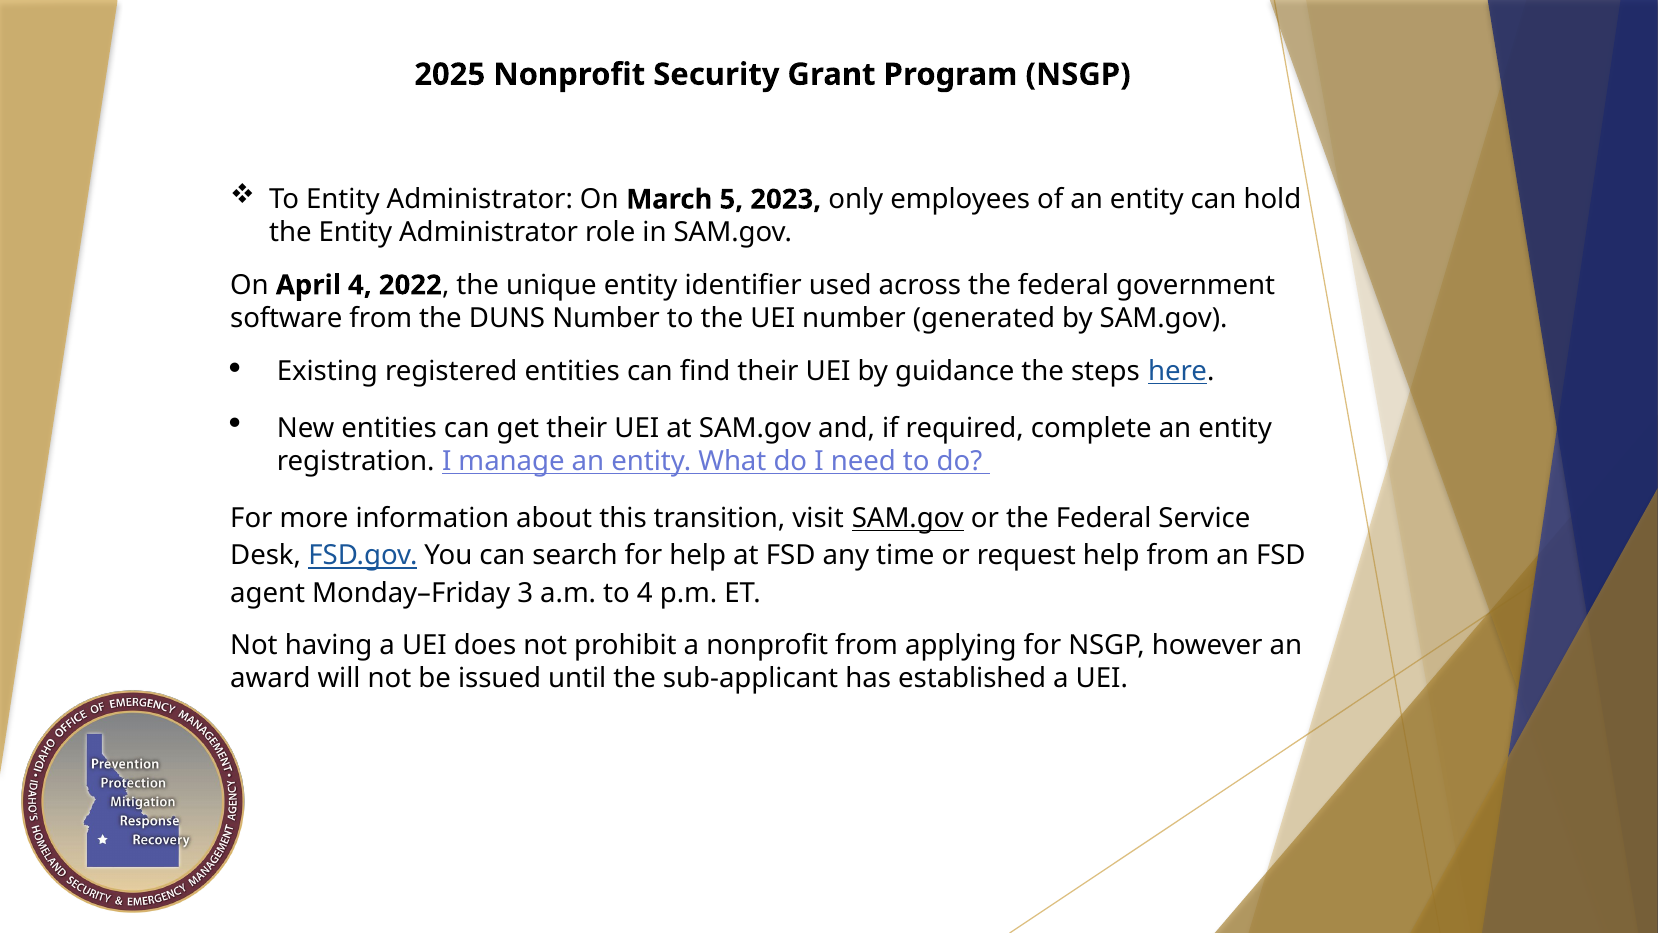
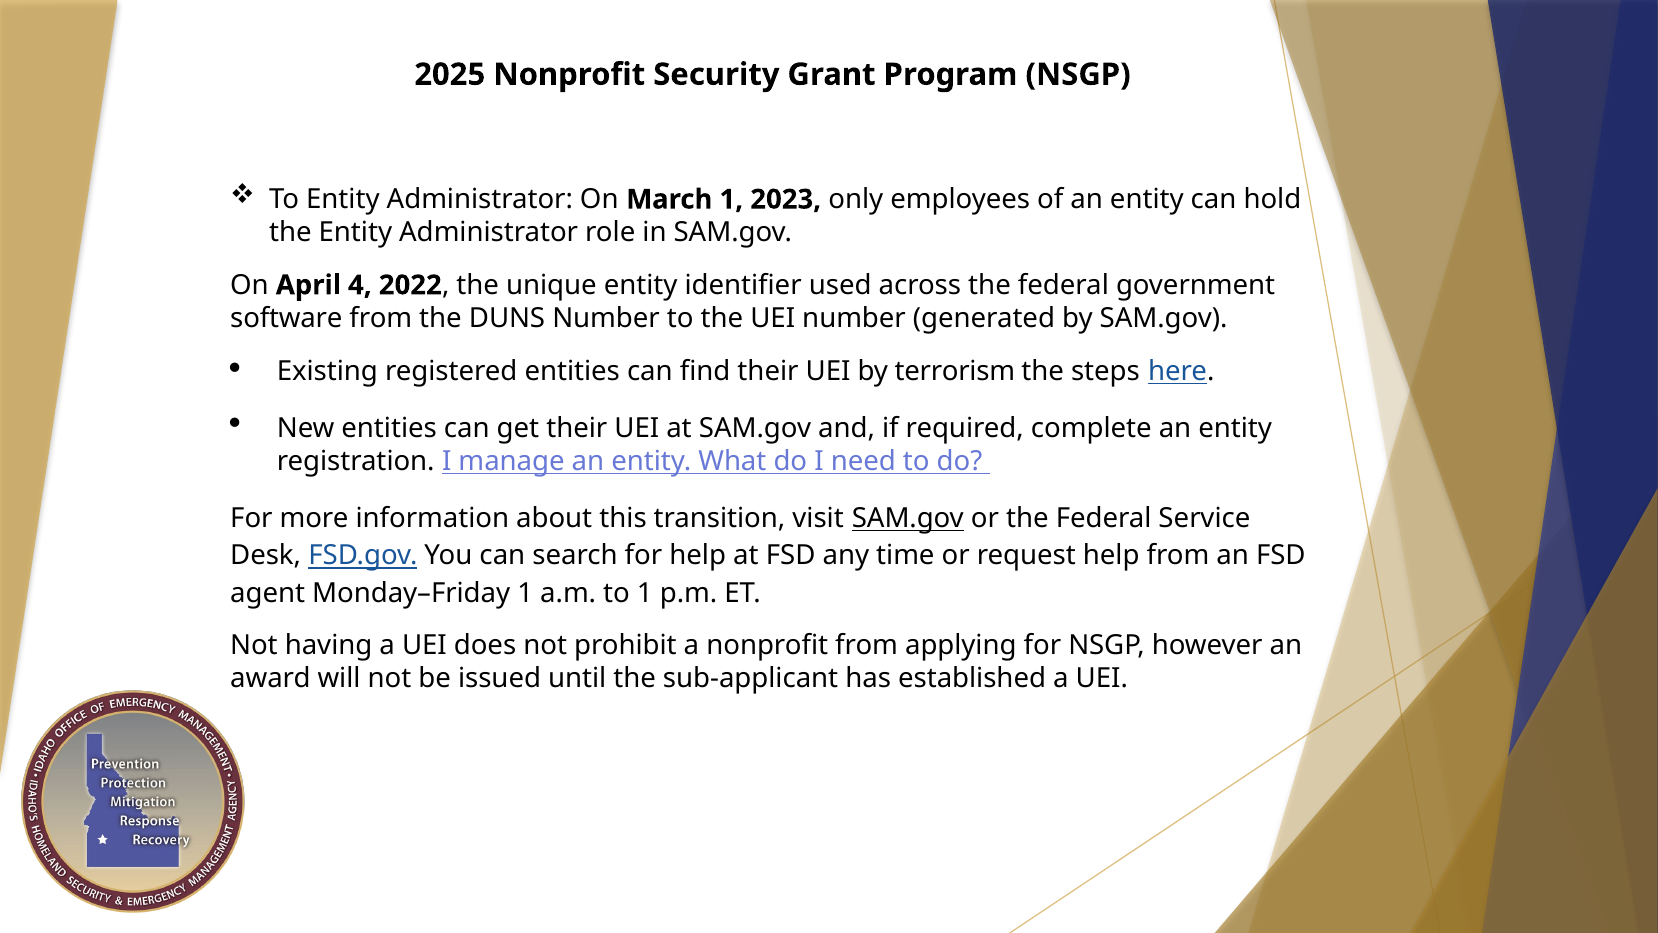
March 5: 5 -> 1 (731, 199)
guidance: guidance -> terrorism (955, 371)
Monday–Friday 3: 3 -> 1 (525, 593)
to 4: 4 -> 1 (645, 593)
